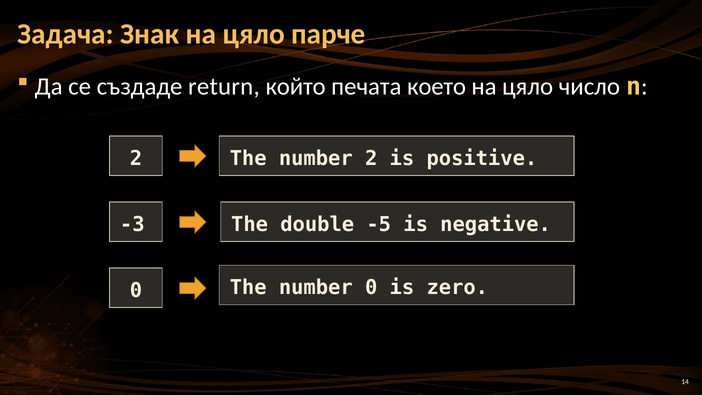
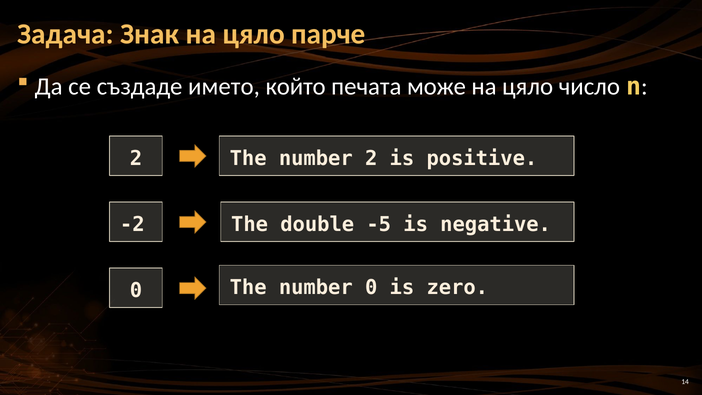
return: return -> името (224, 87)
което: което -> може (437, 87)
-3: -3 -> -2 (132, 224)
